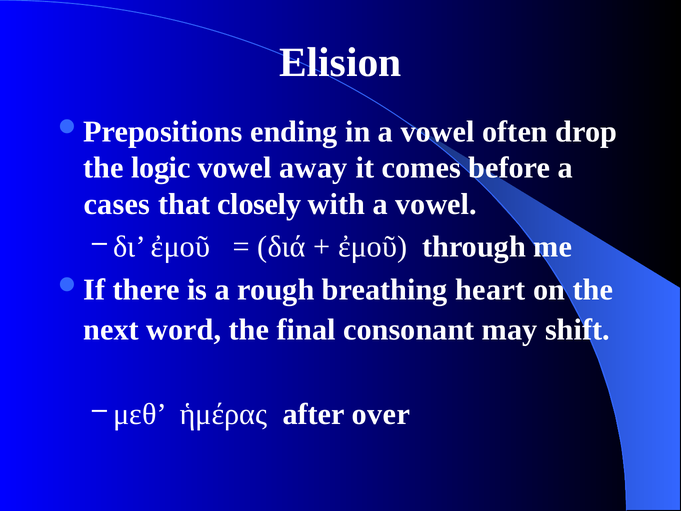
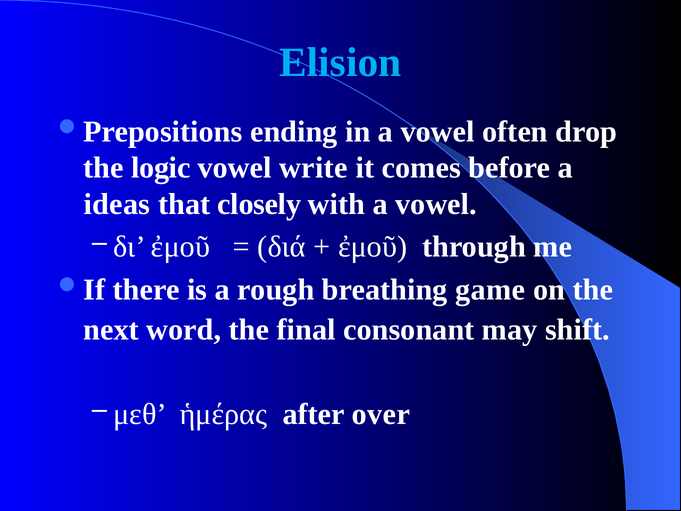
Elision colour: white -> light blue (340, 62)
away: away -> write (313, 168)
cases: cases -> ideas (117, 204)
heart: heart -> game (490, 290)
